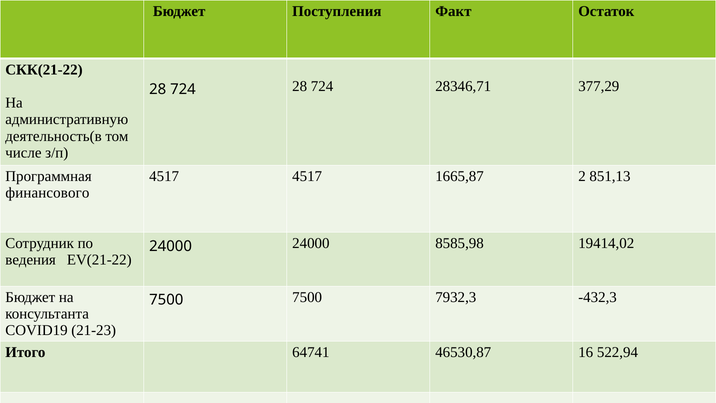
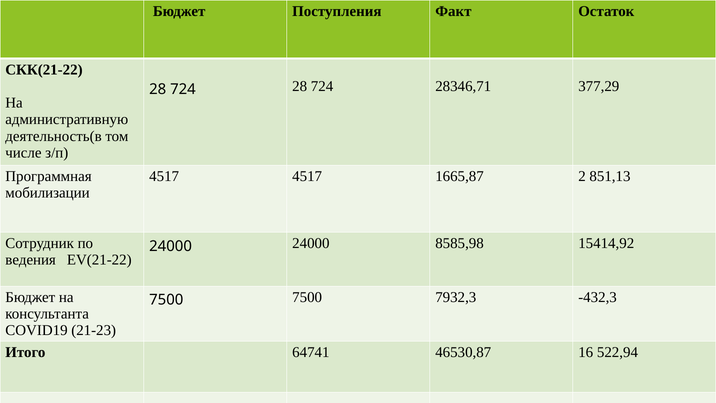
финансового: финансового -> мобилизации (48, 193)
19414,02: 19414,02 -> 15414,92 (606, 243)
